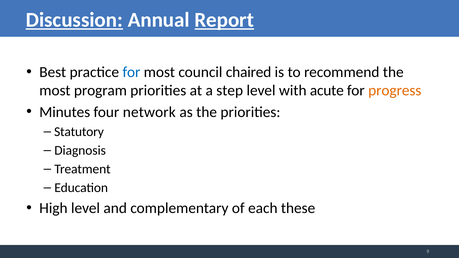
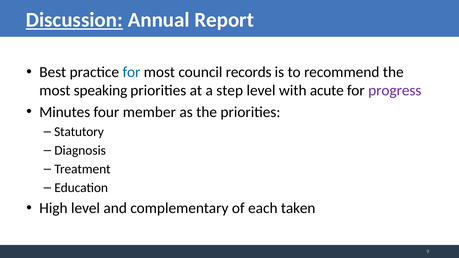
Report underline: present -> none (224, 20)
chaired: chaired -> records (249, 72)
program: program -> speaking (101, 91)
progress colour: orange -> purple (395, 91)
network: network -> member (149, 112)
these: these -> taken (298, 208)
